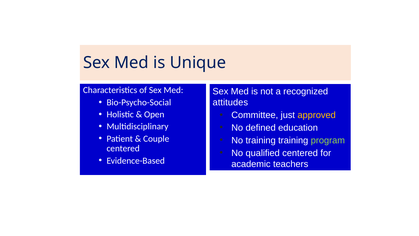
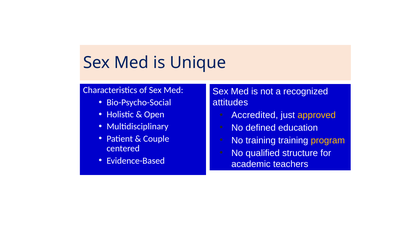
Committee: Committee -> Accredited (255, 115)
program colour: light green -> yellow (328, 140)
qualified centered: centered -> structure (300, 153)
